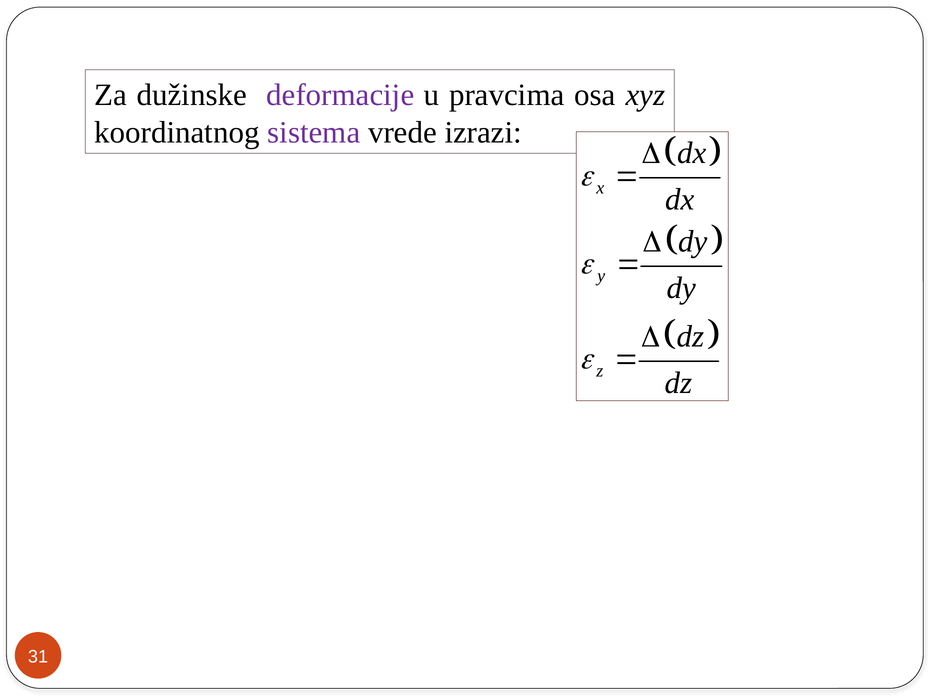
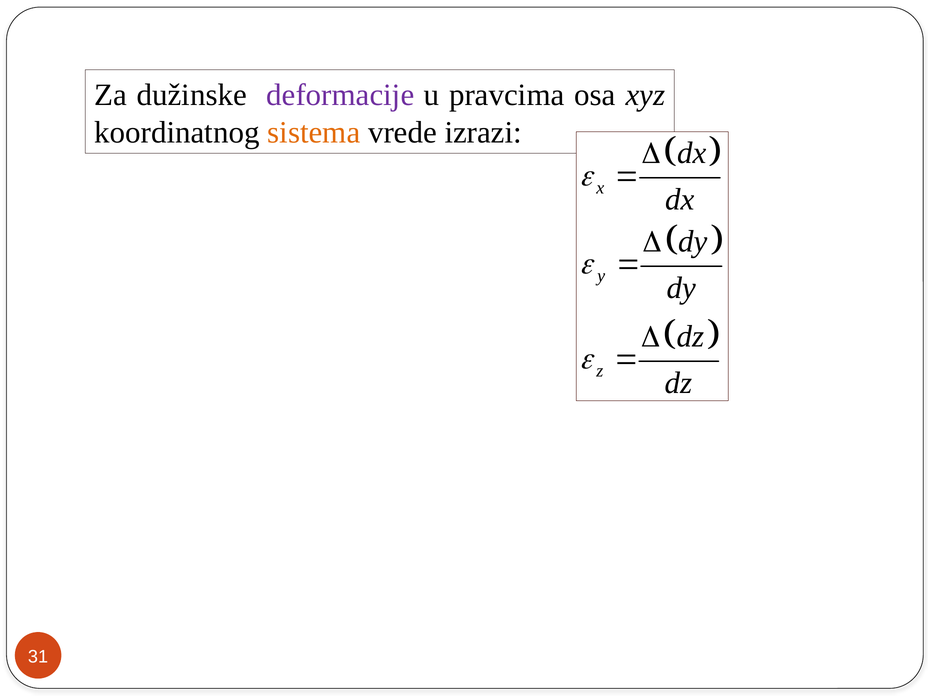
sistema colour: purple -> orange (314, 132)
